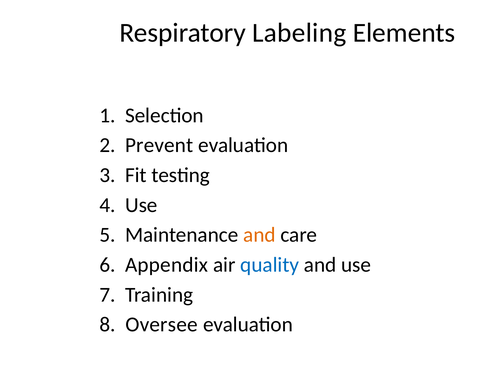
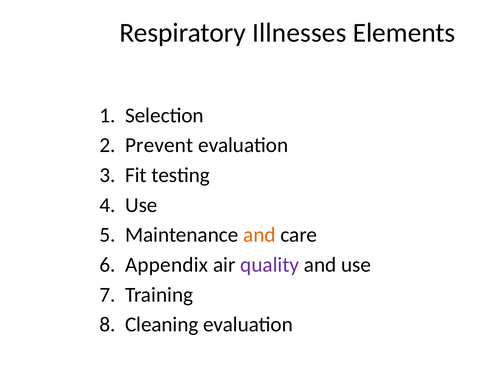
Labeling: Labeling -> Illnesses (299, 33)
quality colour: blue -> purple (270, 265)
Oversee: Oversee -> Cleaning (162, 324)
